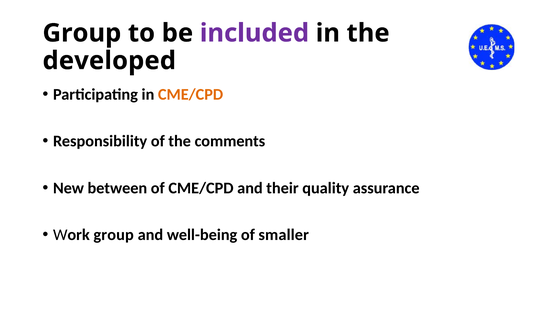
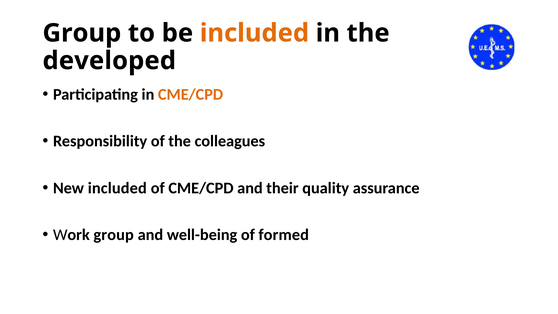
included colour: purple -> orange (254, 33)
comments: comments -> colleagues (230, 141)
New between: between -> included (117, 188)
smaller: smaller -> formed (284, 235)
